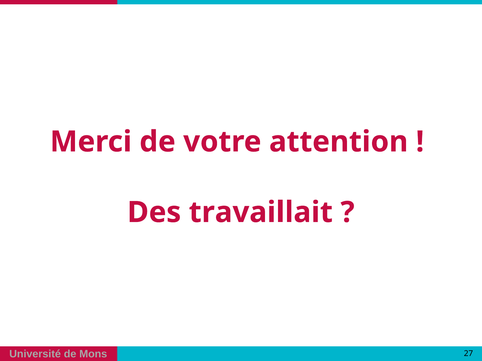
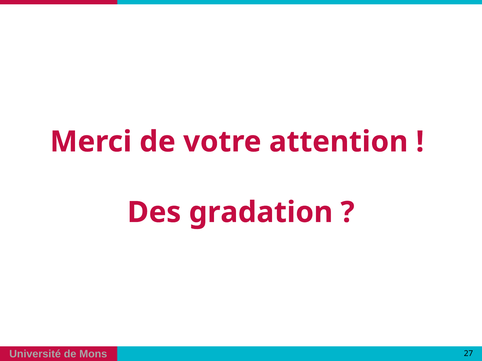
travaillait: travaillait -> gradation (261, 213)
